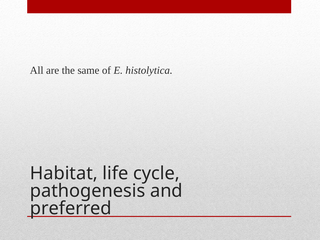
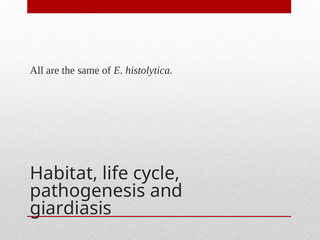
preferred: preferred -> giardiasis (71, 208)
